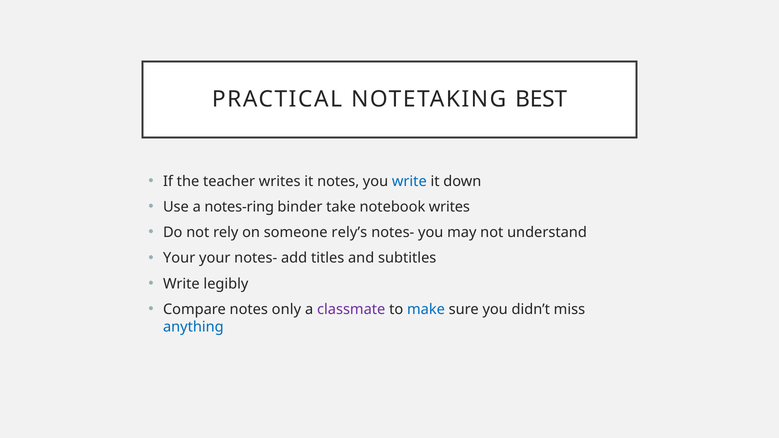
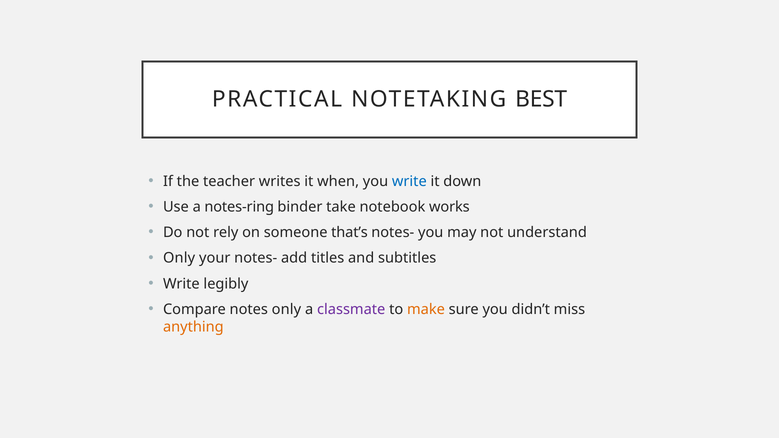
it notes: notes -> when (338, 181)
notebook writes: writes -> works (449, 207)
rely’s: rely’s -> that’s (349, 233)
Your: Your -> Only (179, 258)
make colour: blue -> orange (426, 309)
anything colour: blue -> orange (193, 327)
